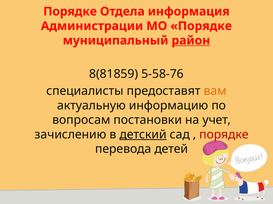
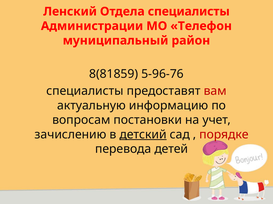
Порядке: Порядке -> Ленский (70, 12)
Отдела информация: информация -> специалисты (189, 12)
МО Порядке: Порядке -> Телефон (201, 26)
район underline: present -> none (191, 41)
5-58-76: 5-58-76 -> 5-96-76 (162, 74)
вам colour: orange -> red (215, 91)
